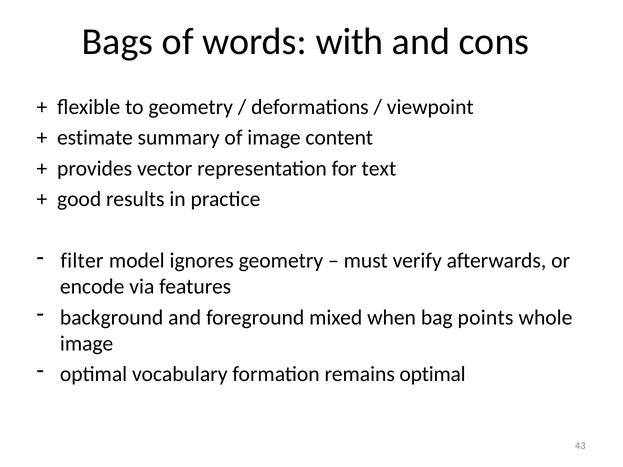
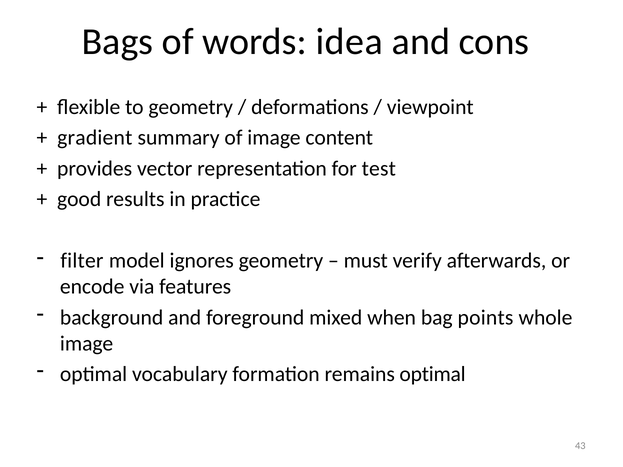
with: with -> idea (349, 42)
estimate: estimate -> gradient (95, 138)
text: text -> test (379, 169)
